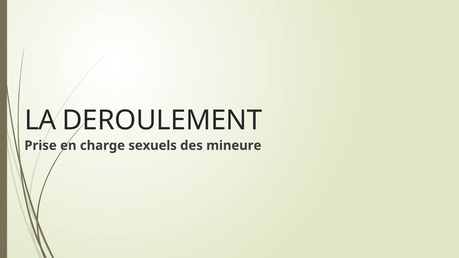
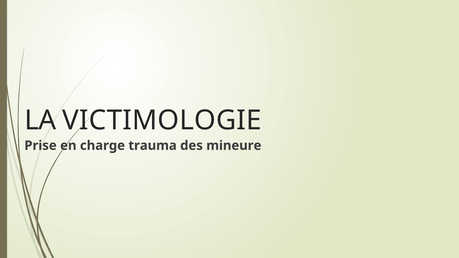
DEROULEMENT: DEROULEMENT -> VICTIMOLOGIE (162, 120)
sexuels: sexuels -> trauma (153, 146)
